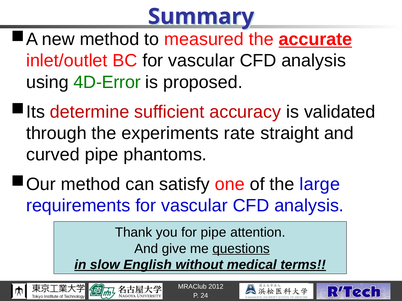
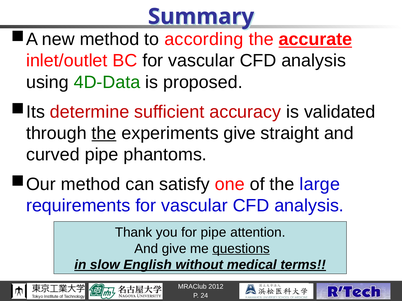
measured: measured -> according (204, 39)
4D-Error: 4D-Error -> 4D-Data (107, 82)
the underline: none -> present (104, 133)
experiments rate: rate -> give (240, 133)
